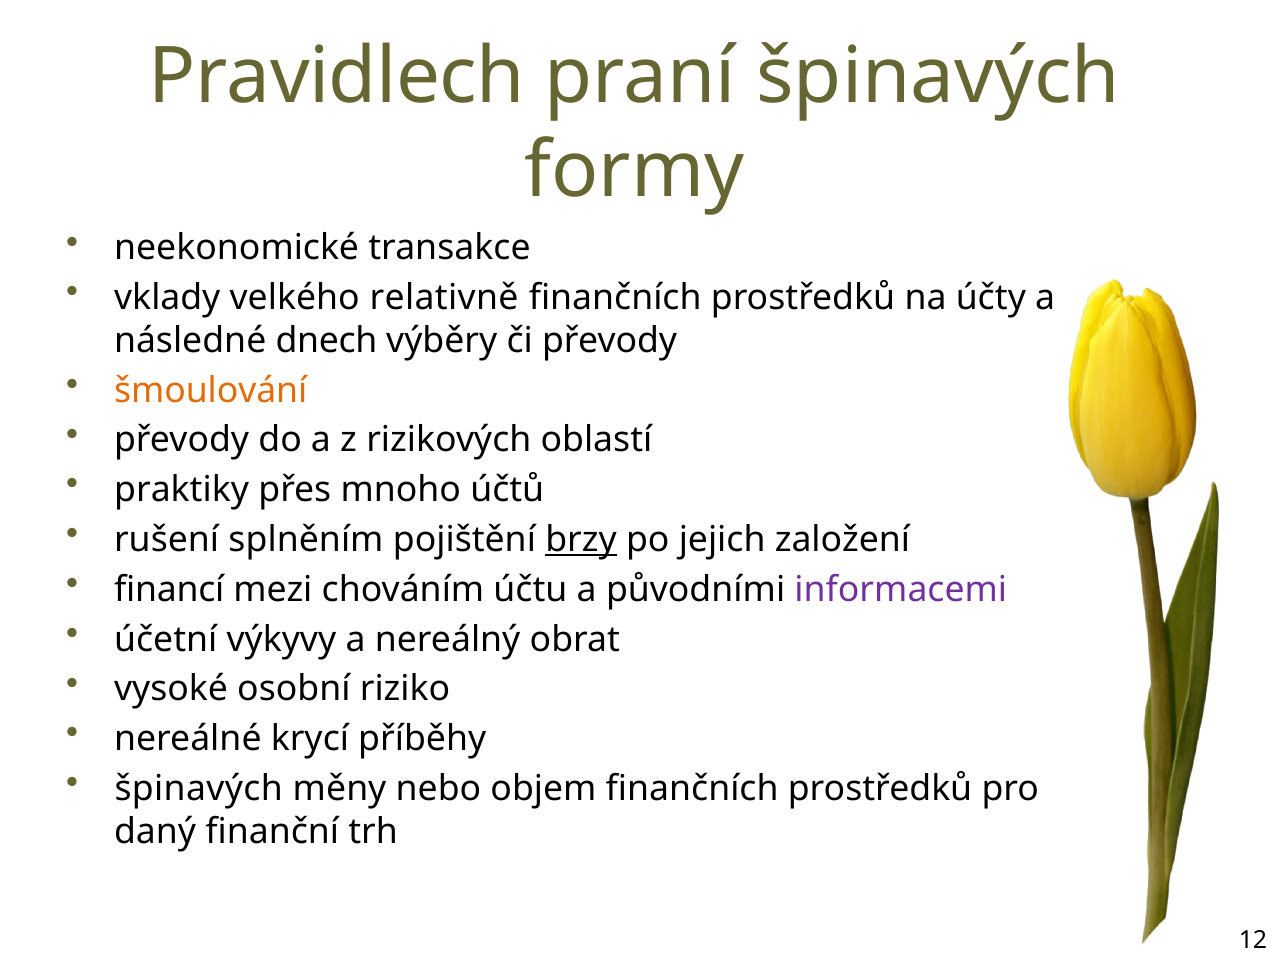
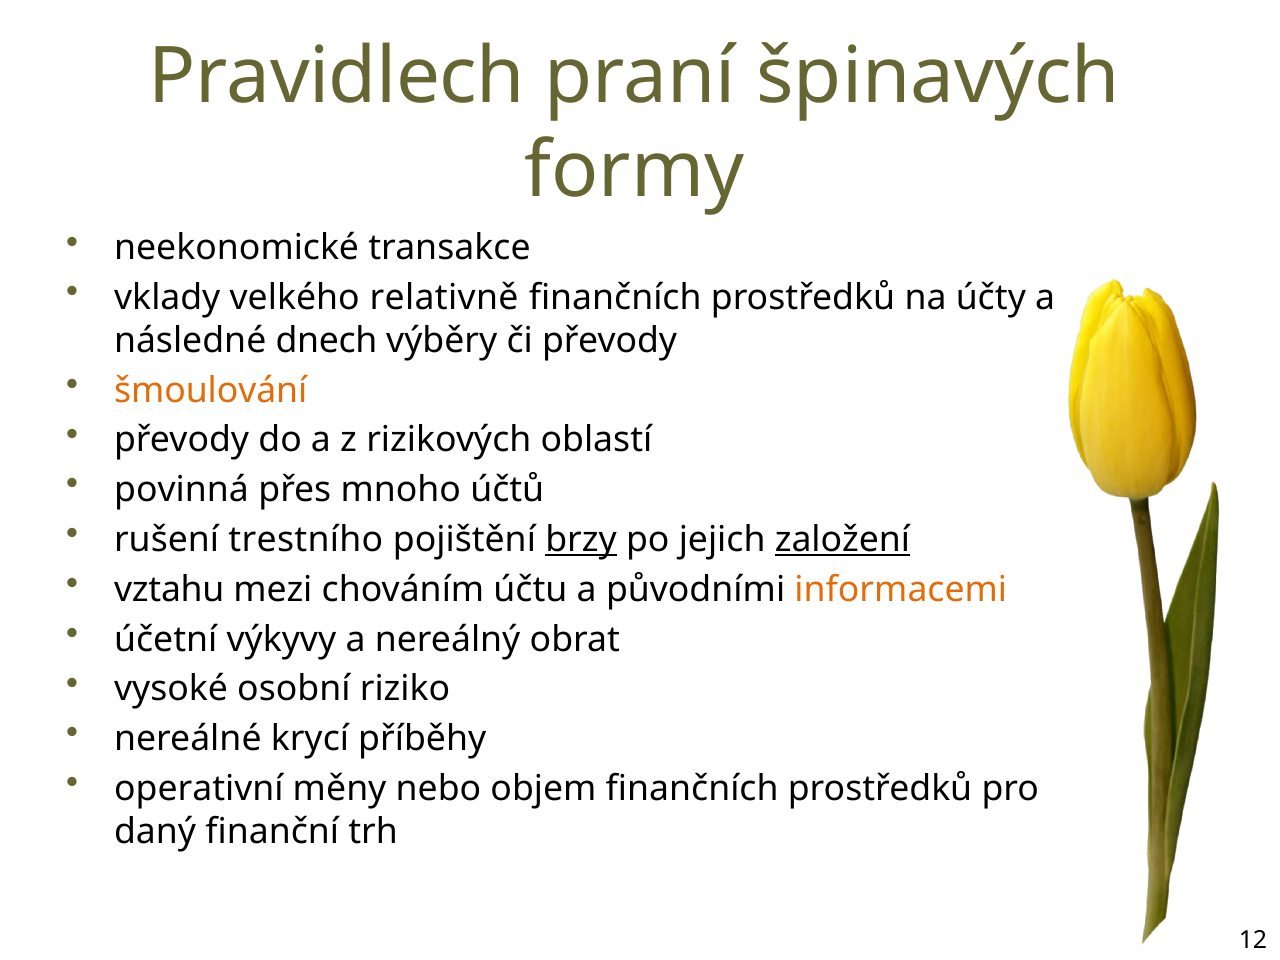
praktiky: praktiky -> povinná (182, 490)
splněním: splněním -> trestního (306, 540)
založení underline: none -> present (842, 540)
financí: financí -> vztahu (169, 590)
informacemi colour: purple -> orange (901, 590)
špinavých: špinavých -> operativní (199, 789)
